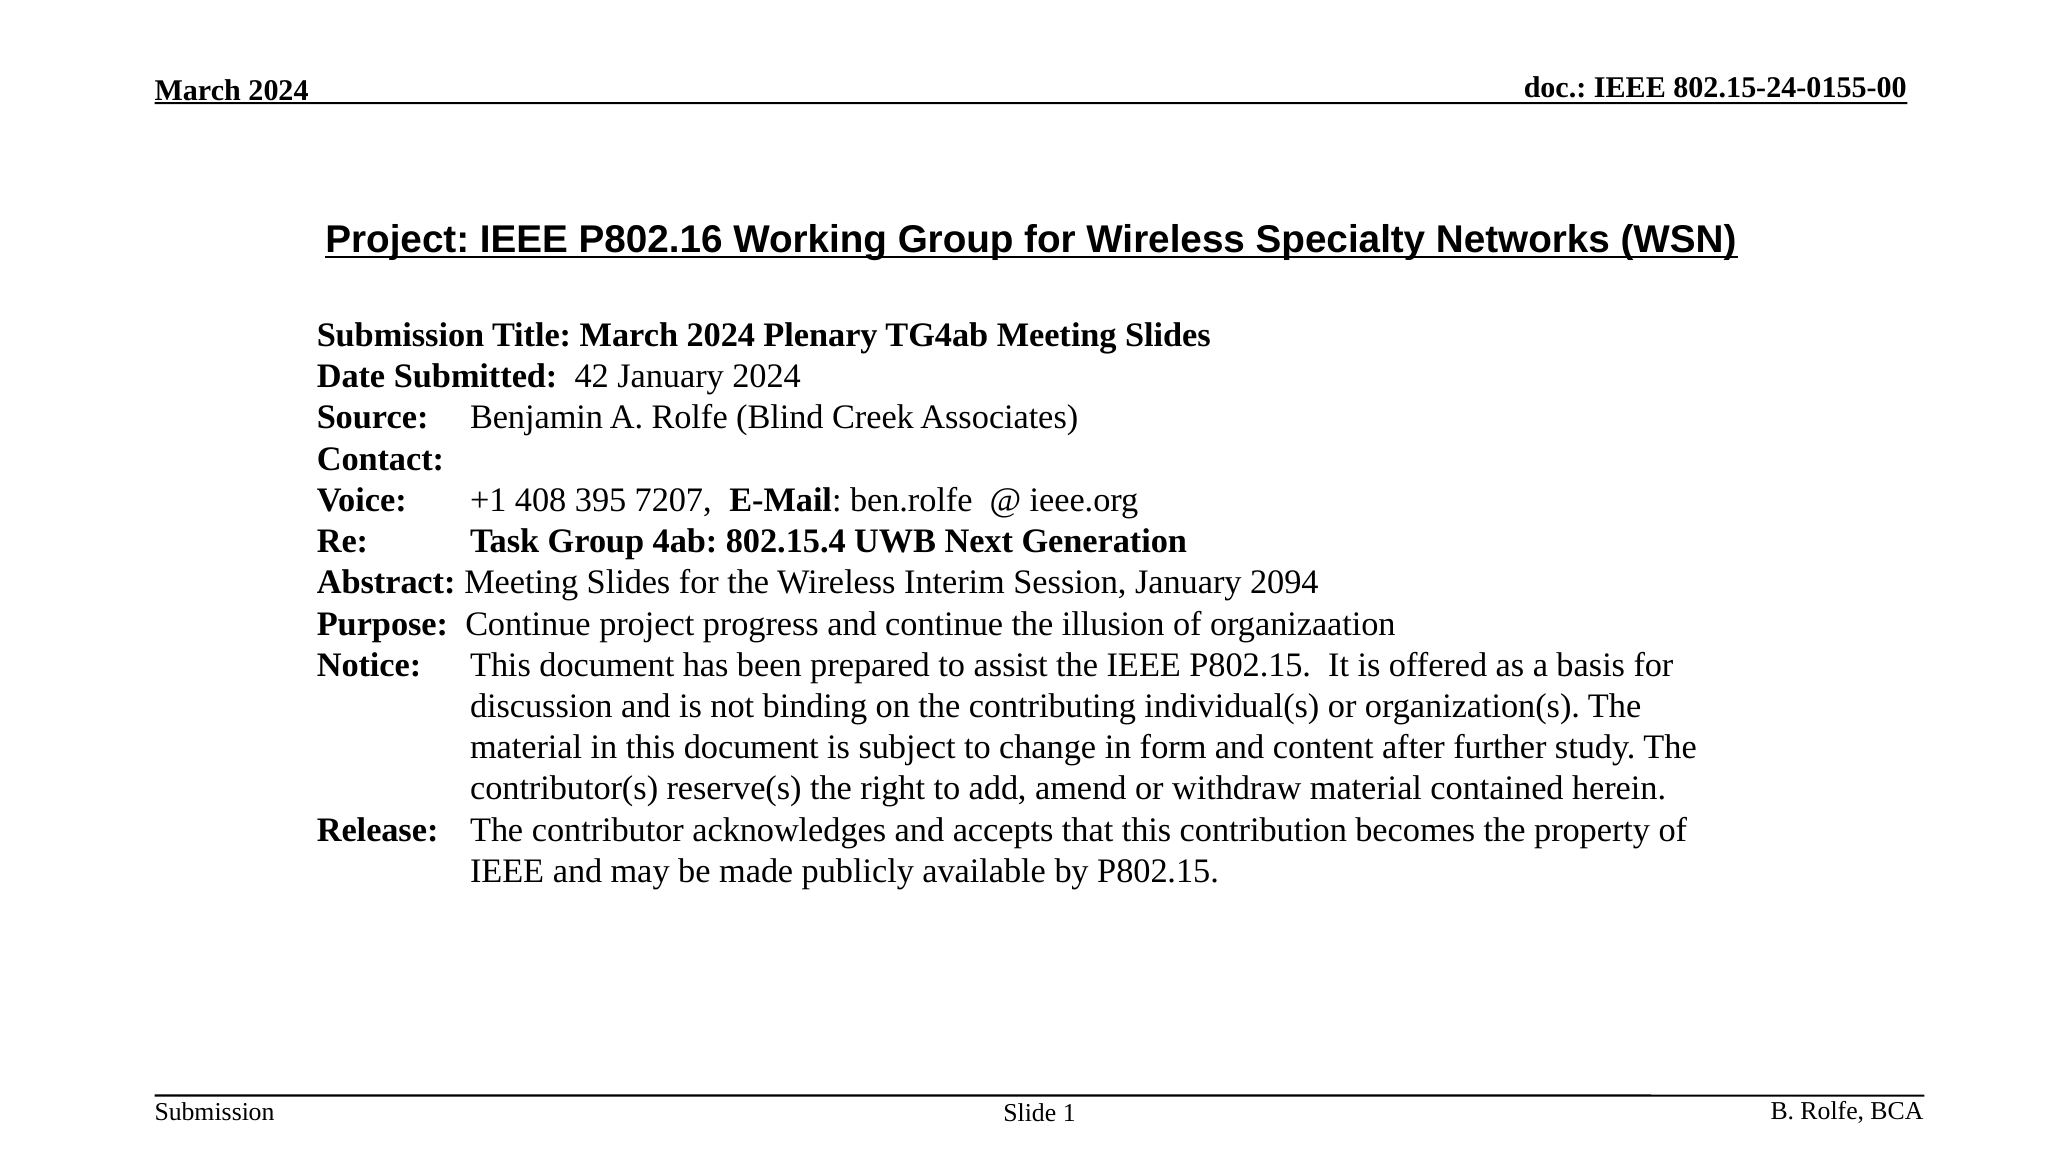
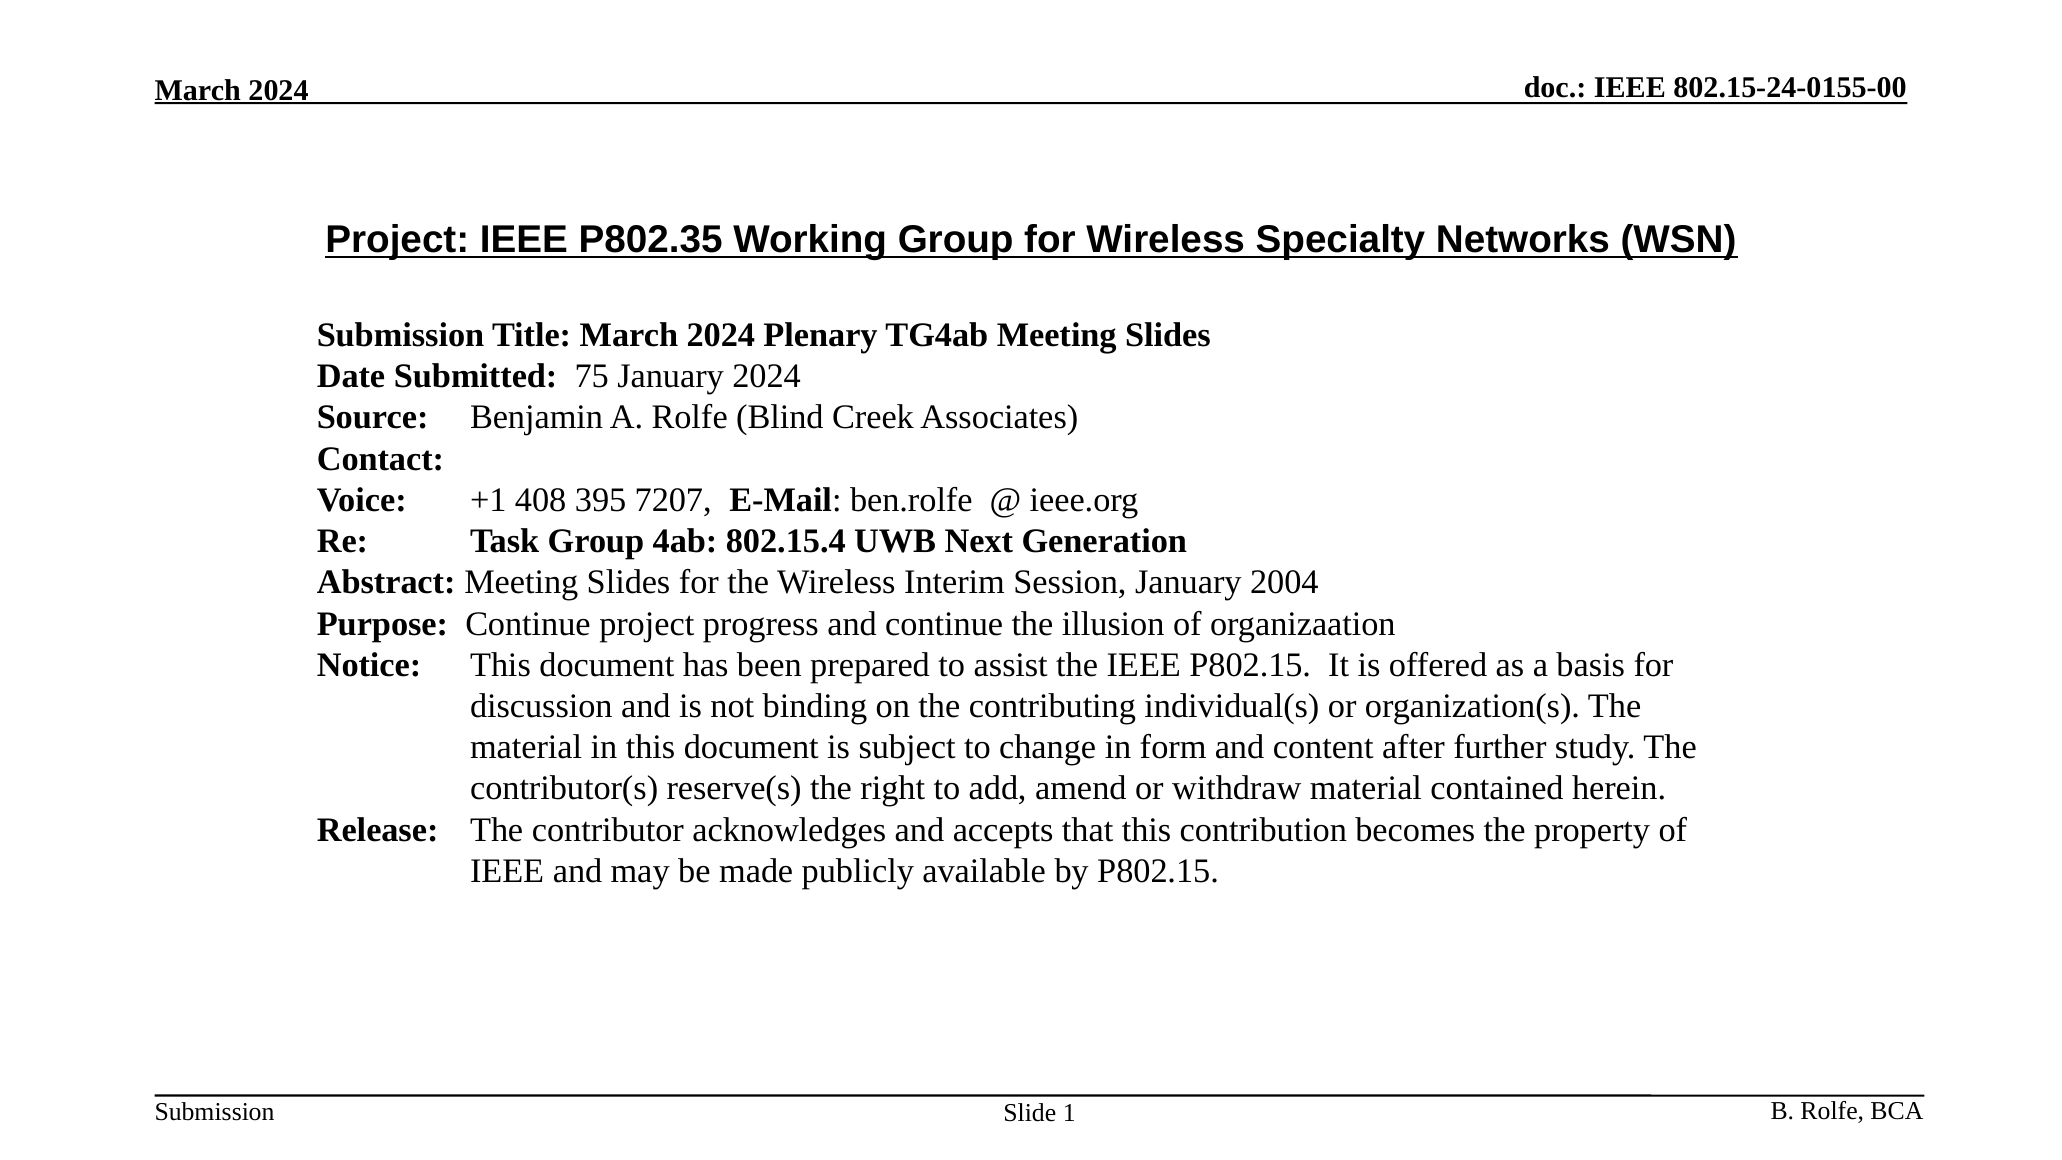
P802.16: P802.16 -> P802.35 (651, 240)
42: 42 -> 75 (592, 376)
2094: 2094 -> 2004 (1284, 582)
